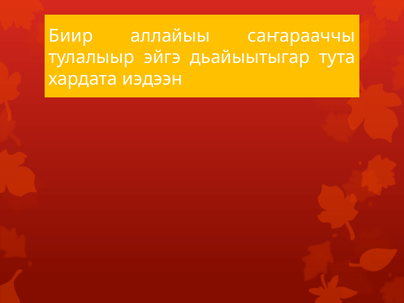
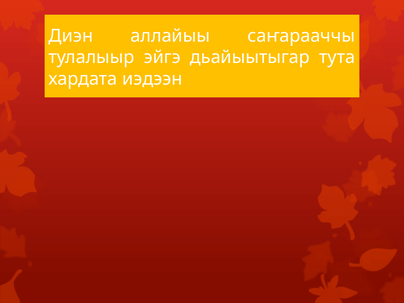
Биир: Биир -> Диэн (71, 36)
